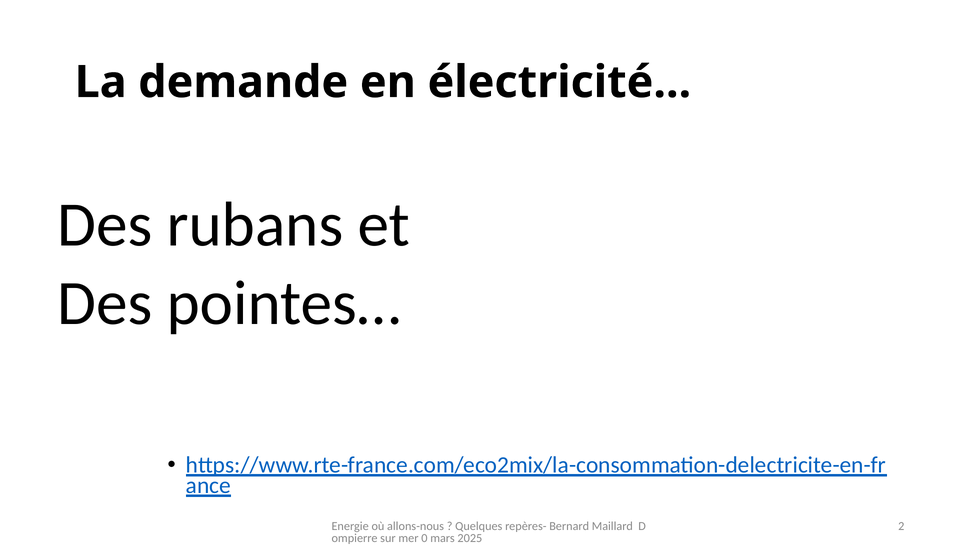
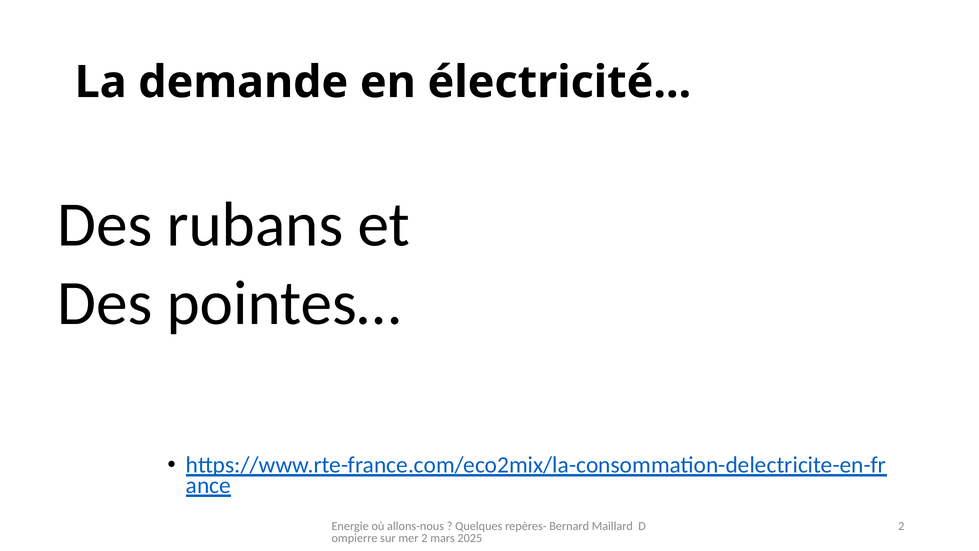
mer 0: 0 -> 2 (424, 538)
